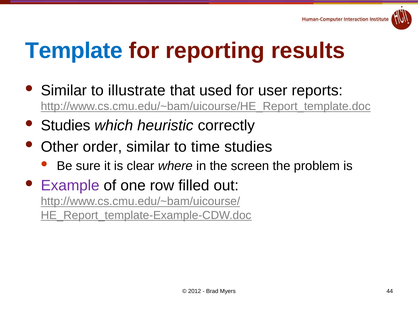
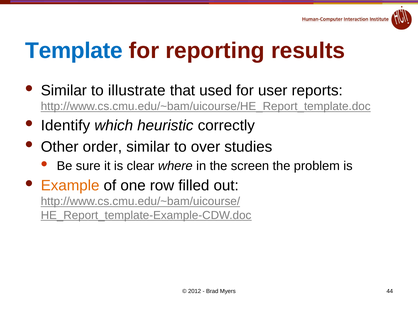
Studies: Studies -> Identify (65, 126)
time: time -> over (206, 147)
Example colour: purple -> orange (70, 186)
